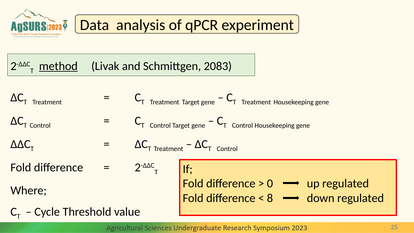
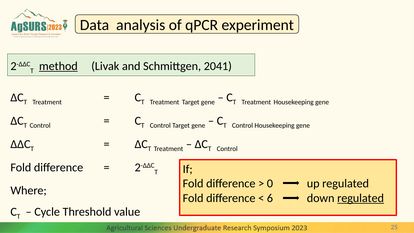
2083: 2083 -> 2041 (218, 66)
8: 8 -> 6 (270, 198)
regulated underline: none -> present (361, 198)
